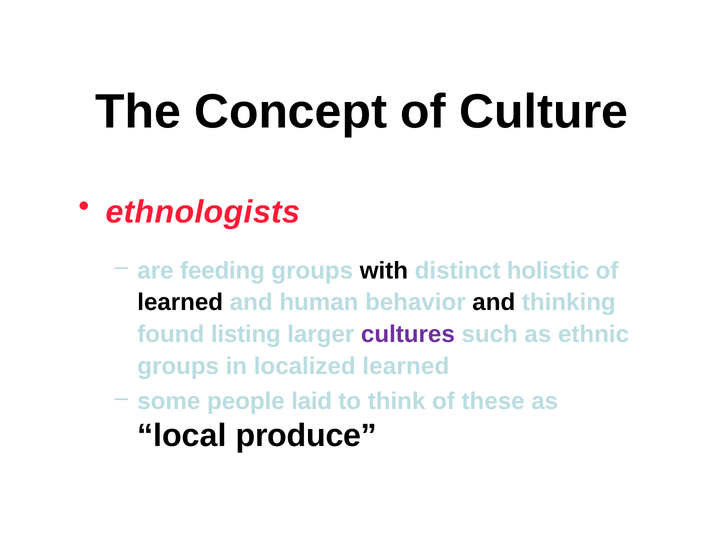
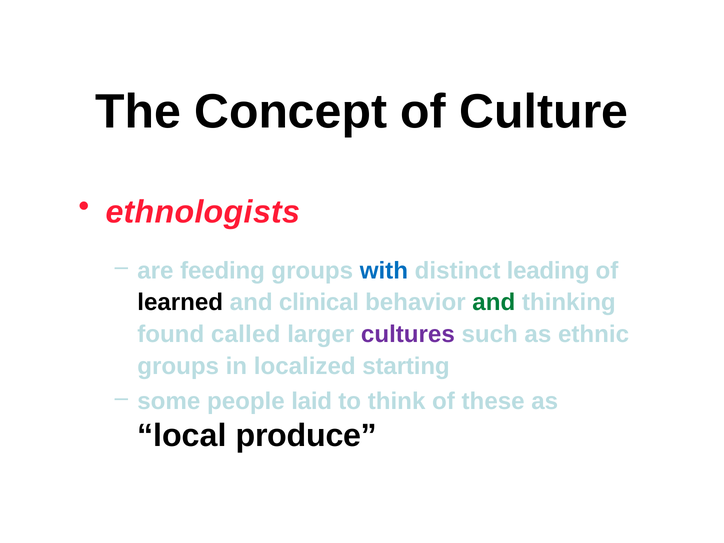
with colour: black -> blue (384, 271)
holistic: holistic -> leading (548, 271)
human: human -> clinical (319, 302)
and colour: black -> green (494, 302)
listing: listing -> called (246, 334)
localized learned: learned -> starting (406, 366)
